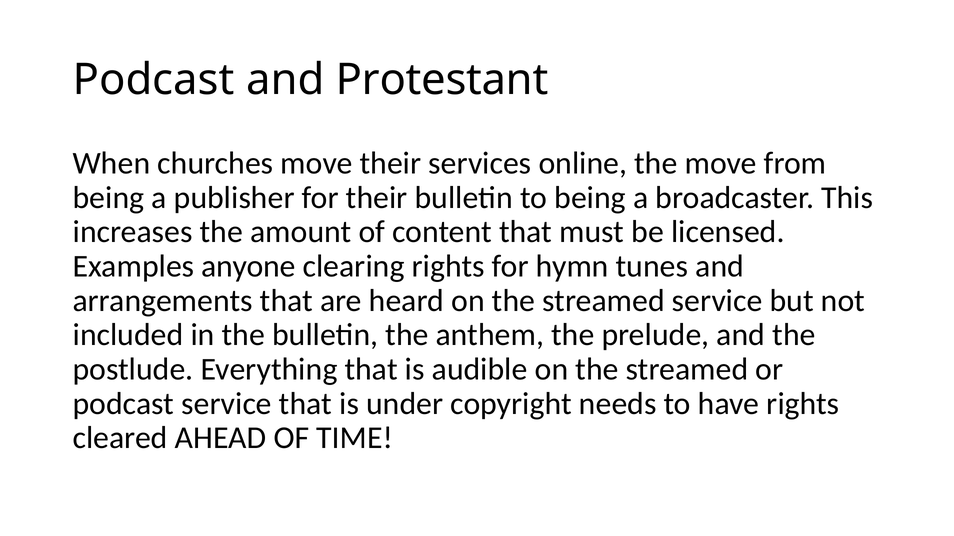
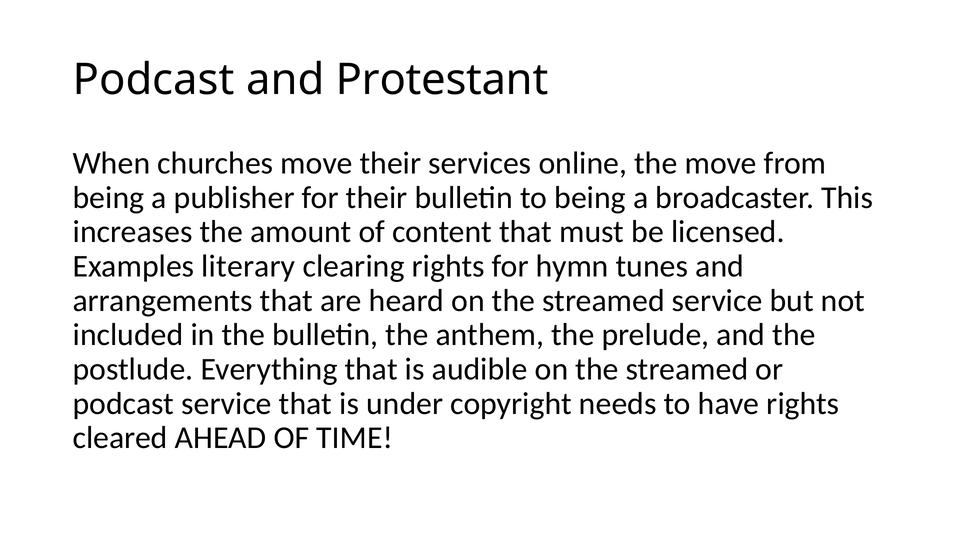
anyone: anyone -> literary (248, 267)
